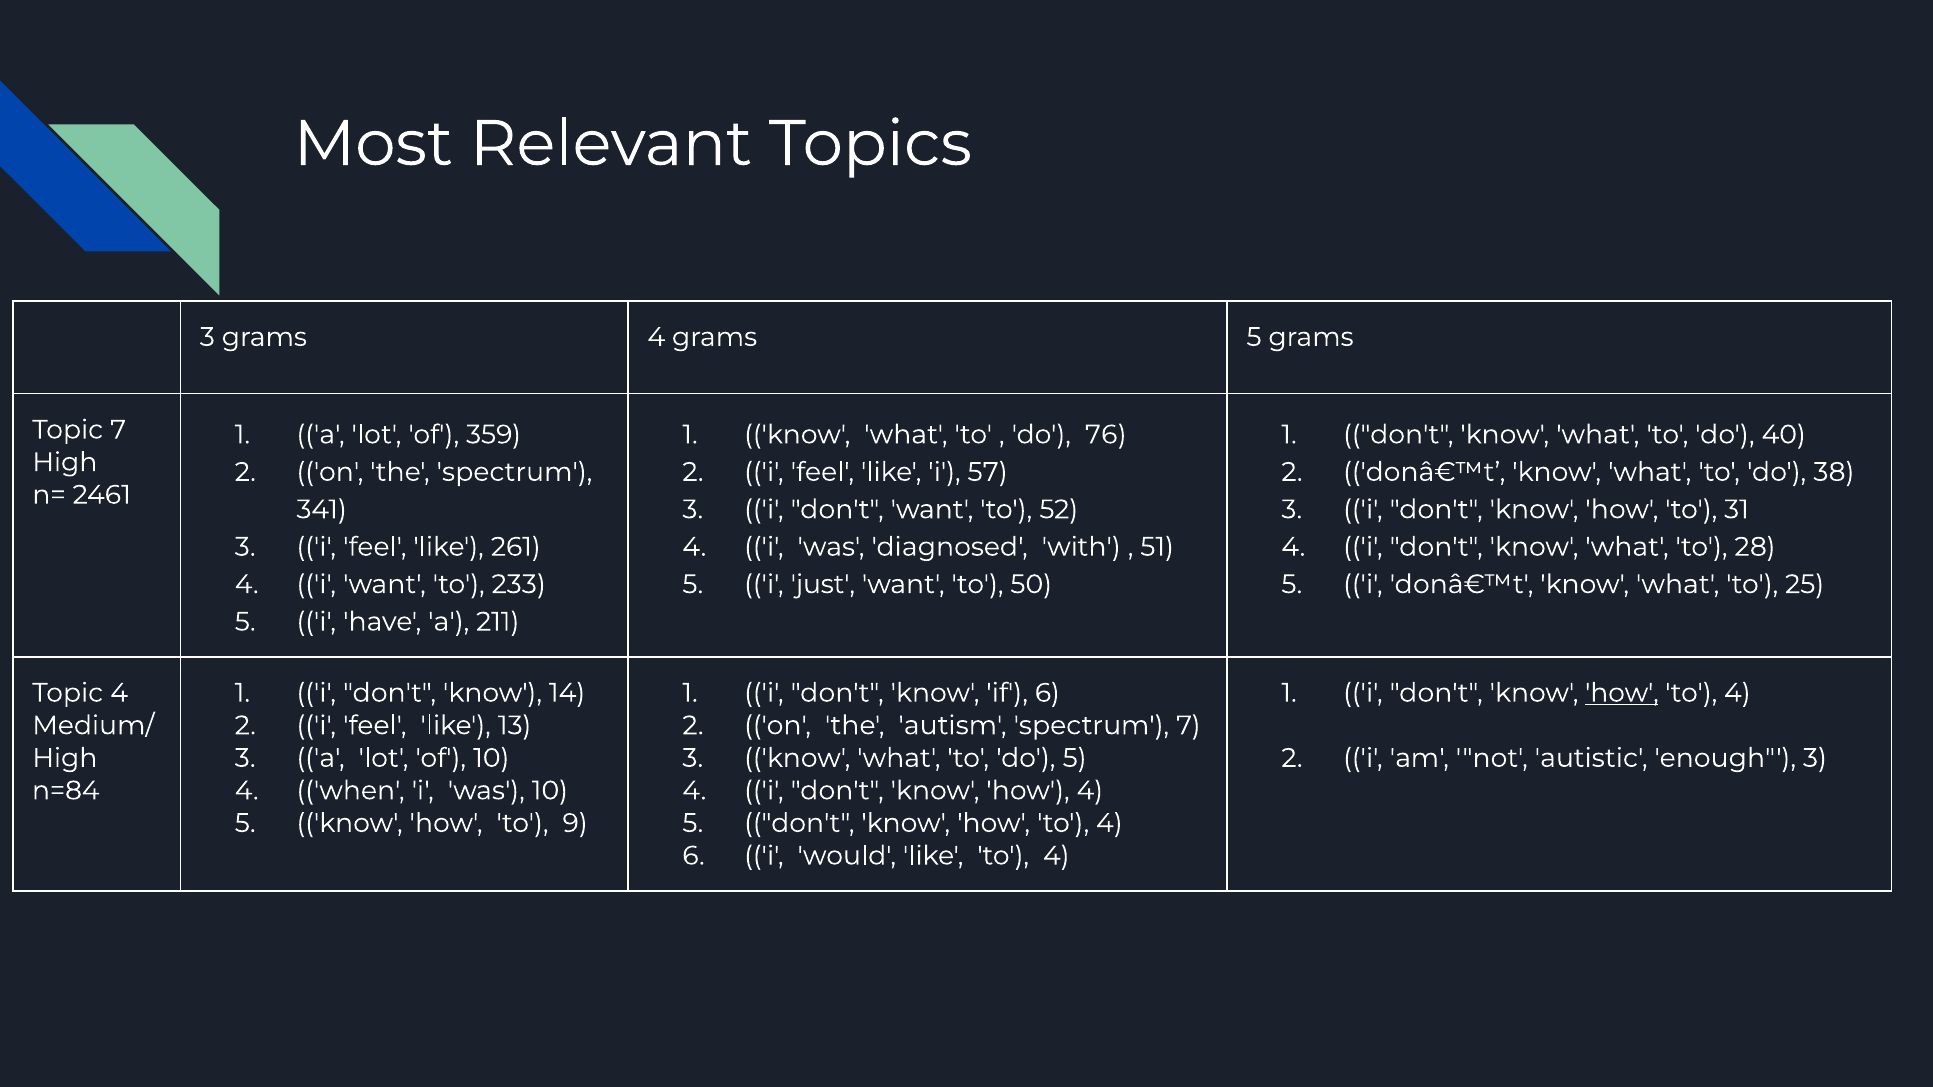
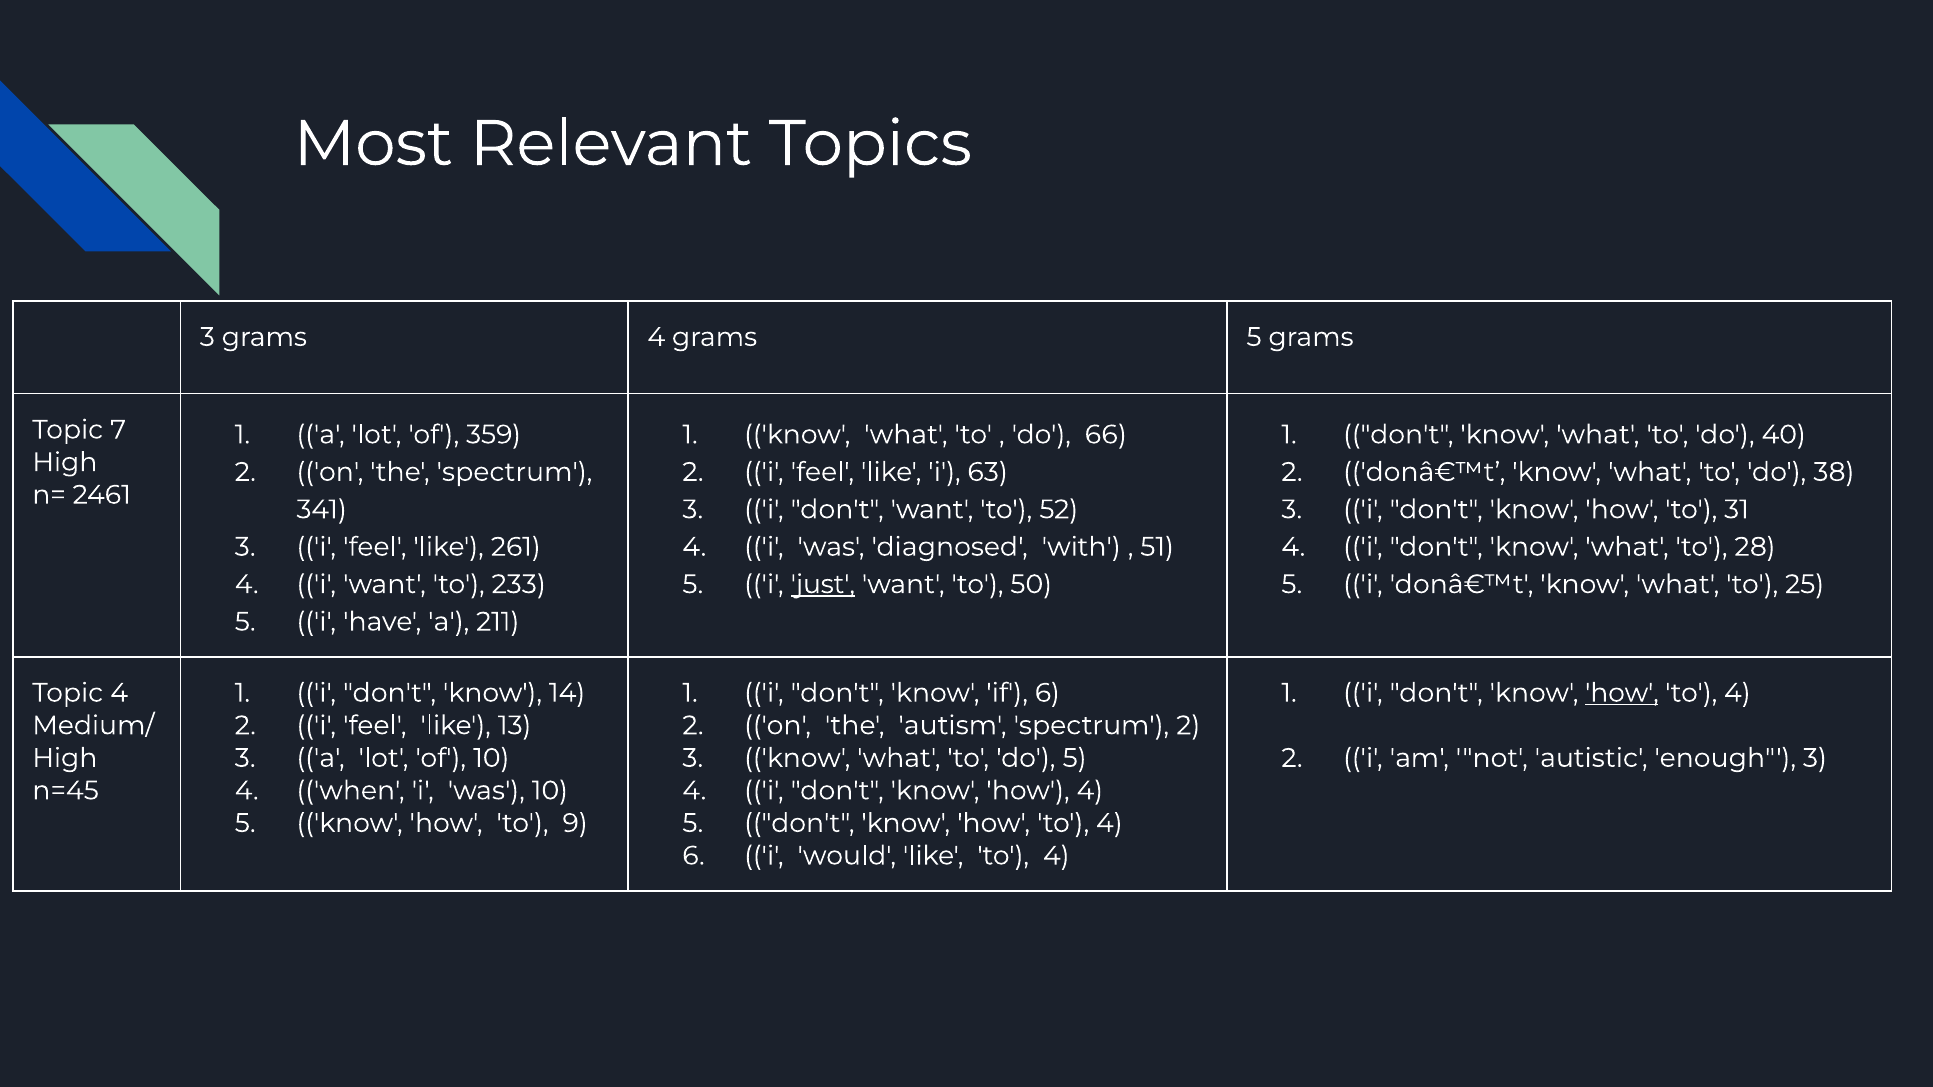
76: 76 -> 66 (1106, 435)
57: 57 -> 63 (988, 472)
just underline: none -> present (823, 585)
spectrum 7: 7 -> 2 (1188, 726)
n=84: n=84 -> n=45 (66, 791)
